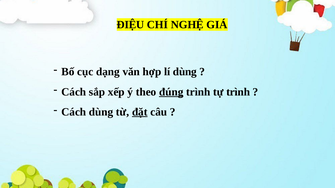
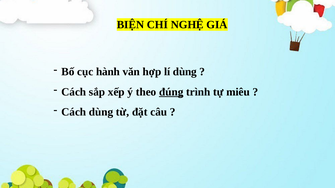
ĐIỆU: ĐIỆU -> BIỆN (130, 25)
dạng: dạng -> hành (108, 72)
tự trình: trình -> miêu (238, 92)
đặt underline: present -> none (140, 112)
